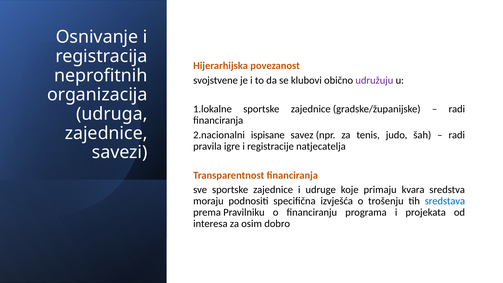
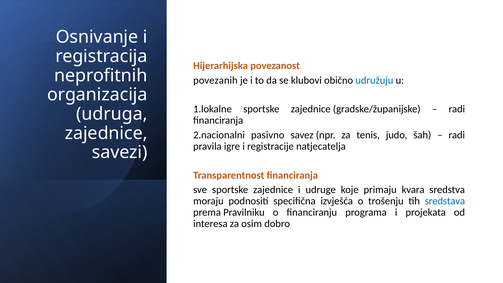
svojstvene: svojstvene -> povezanih (215, 80)
udružuju colour: purple -> blue (374, 80)
ispisane: ispisane -> pasivno (268, 135)
